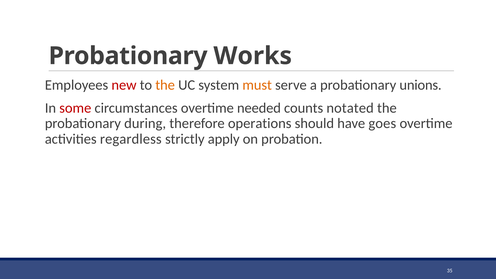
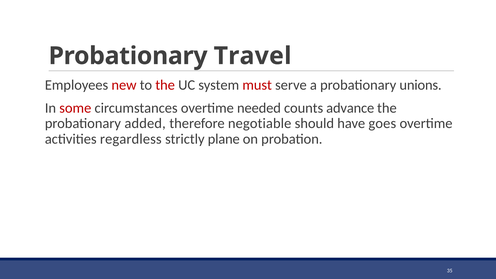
Works: Works -> Travel (253, 56)
the colour: orange -> red (165, 85)
must colour: orange -> red (257, 85)
notated: notated -> advance (350, 108)
during: during -> added (145, 123)
operations: operations -> negotiable (260, 123)
apply: apply -> plane (224, 139)
